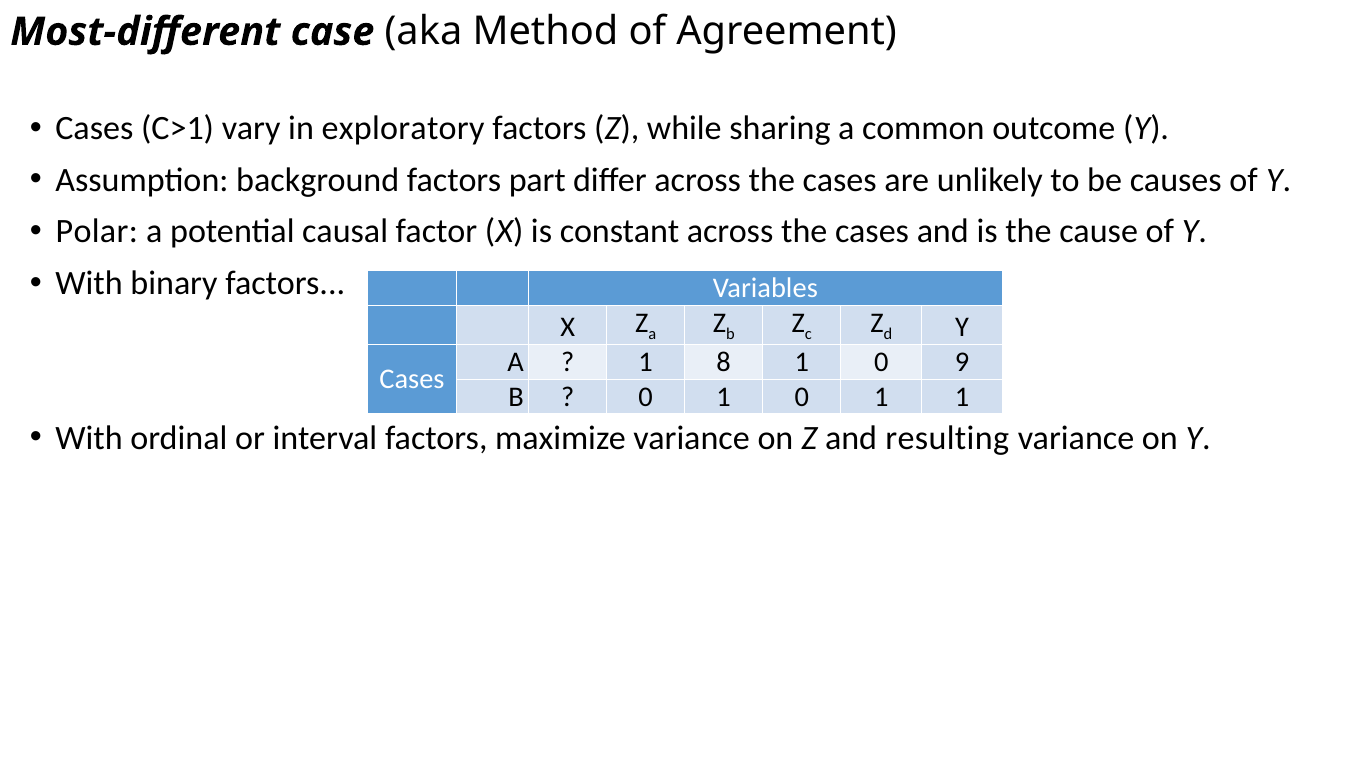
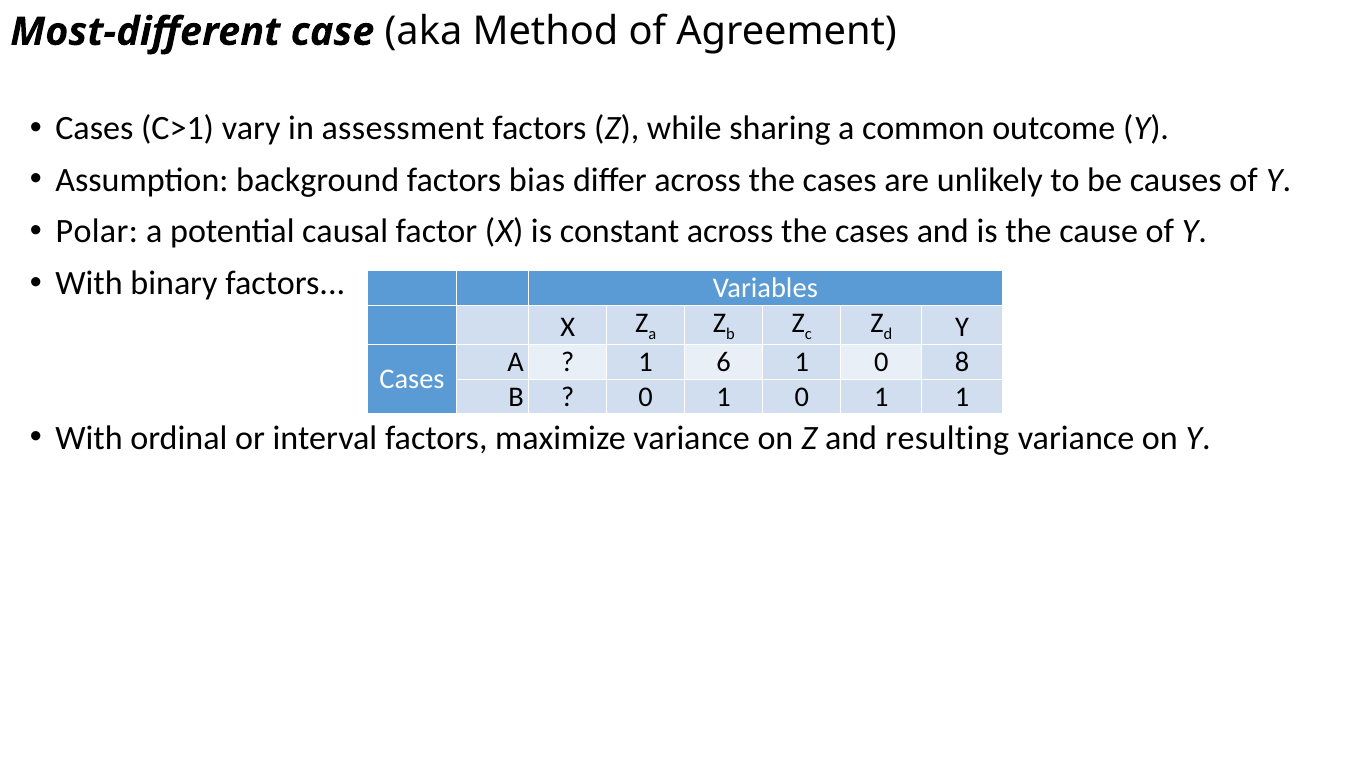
exploratory: exploratory -> assessment (403, 128)
part: part -> bias (537, 180)
8: 8 -> 6 (724, 362)
9: 9 -> 8 (962, 362)
